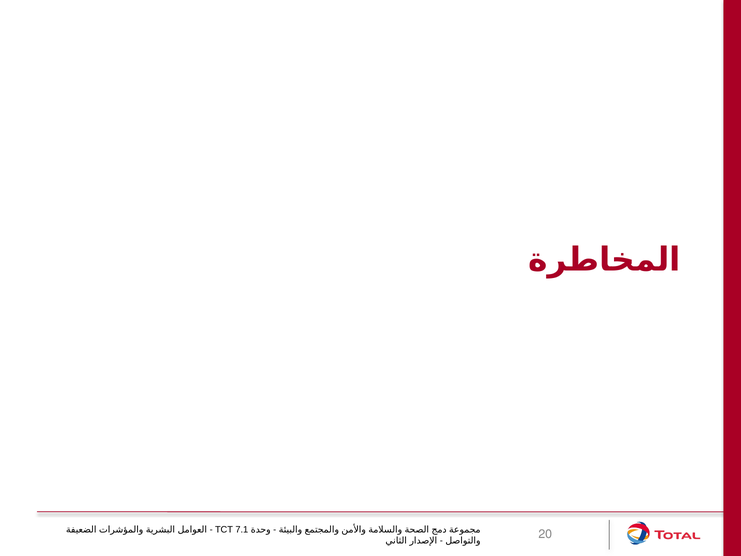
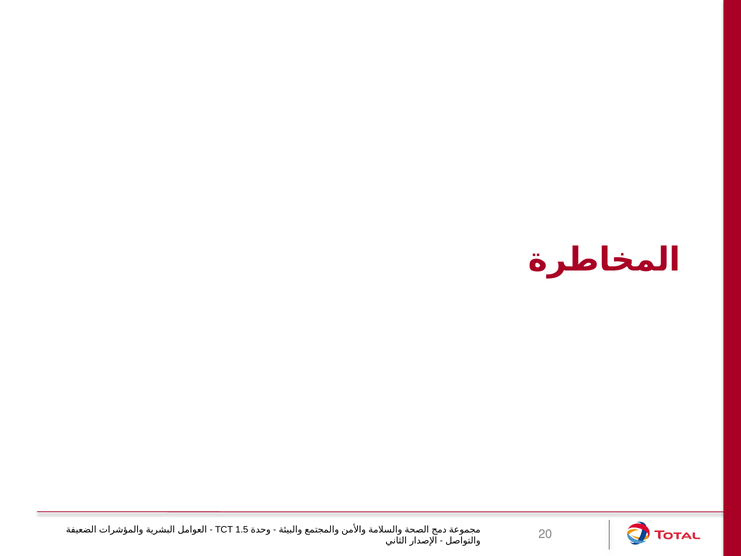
7.1: 7.1 -> 1.5 (242, 529)
